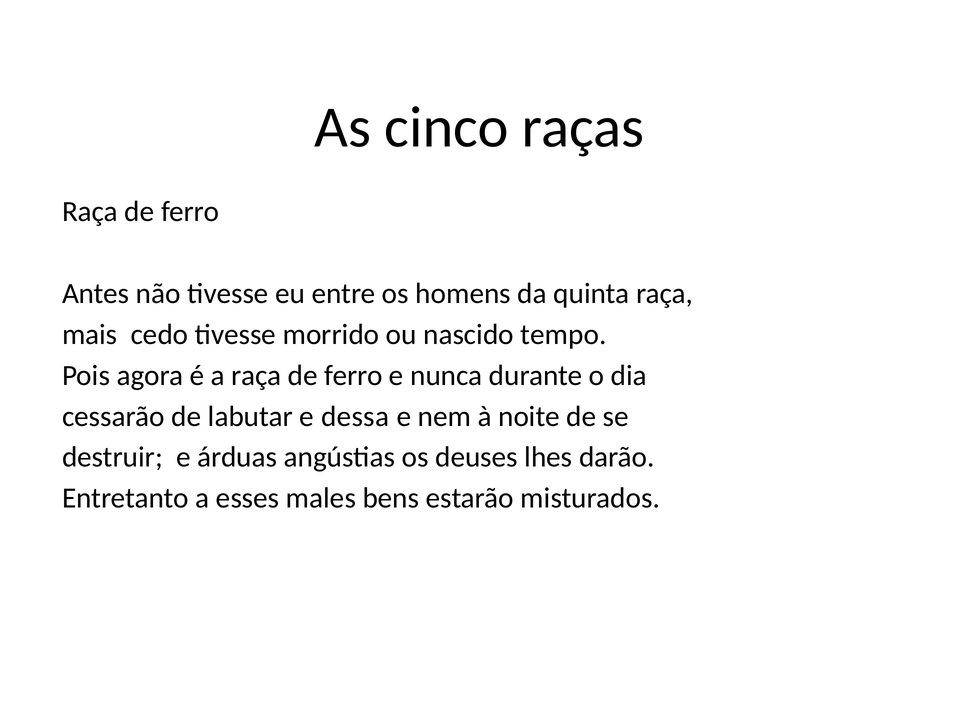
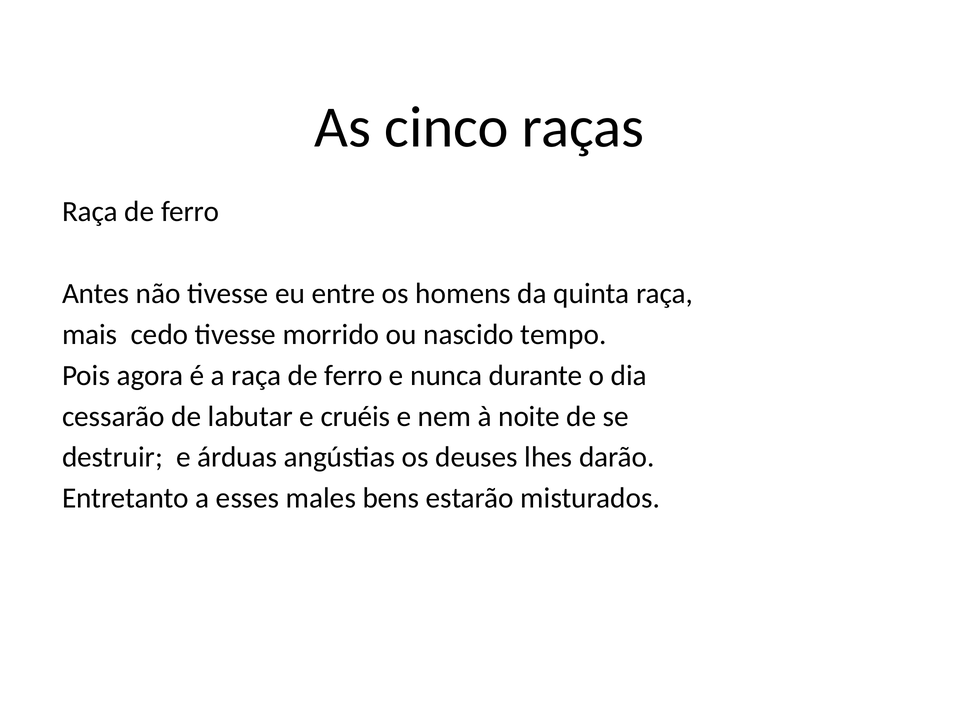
dessa: dessa -> cruéis (355, 417)
